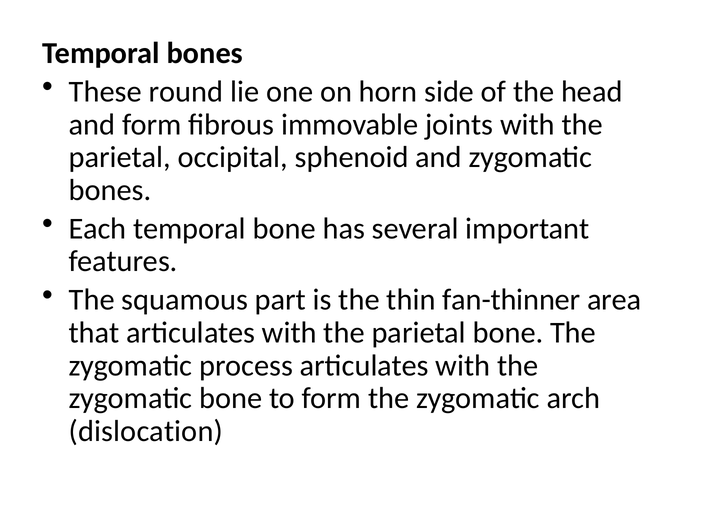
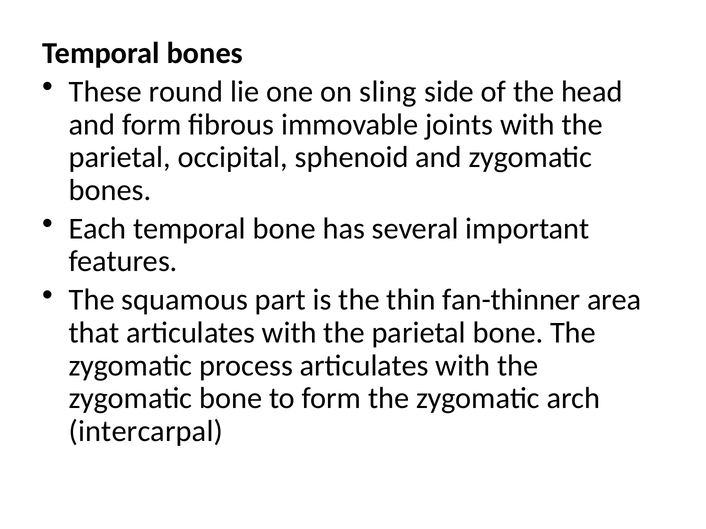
horn: horn -> sling (388, 92)
dislocation: dislocation -> intercarpal (146, 432)
